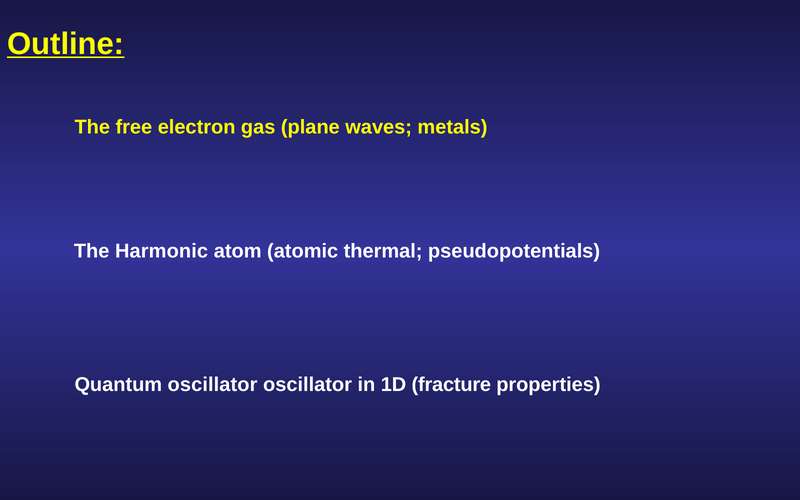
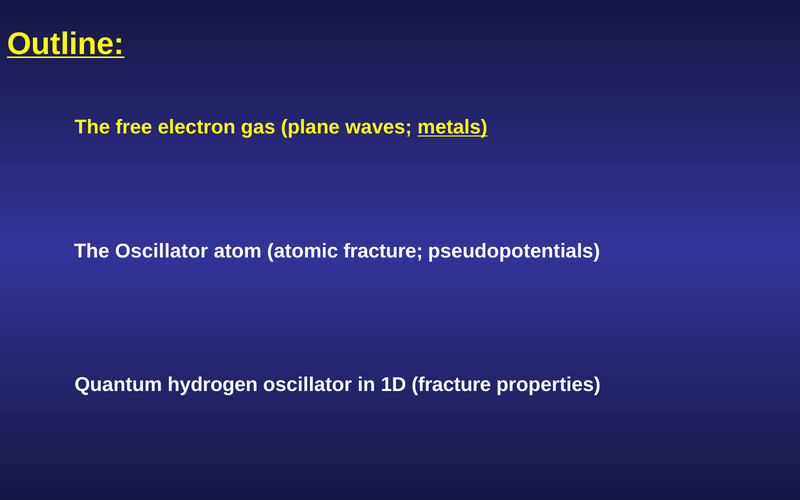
metals underline: none -> present (453, 127)
The Harmonic: Harmonic -> Oscillator (162, 251)
atomic thermal: thermal -> fracture (383, 251)
Quantum oscillator: oscillator -> hydrogen (213, 384)
